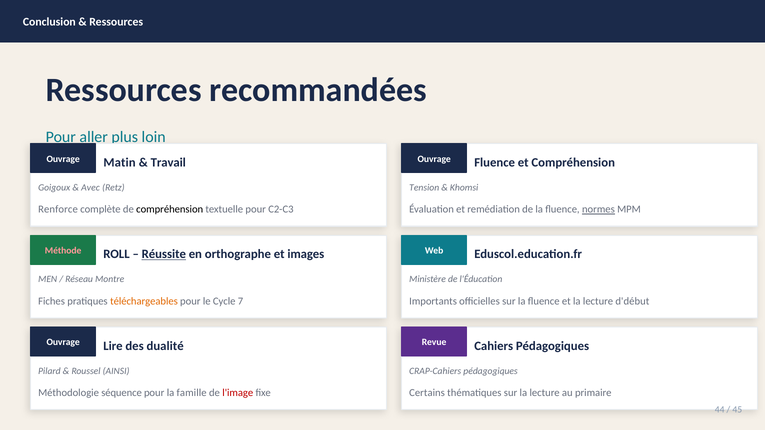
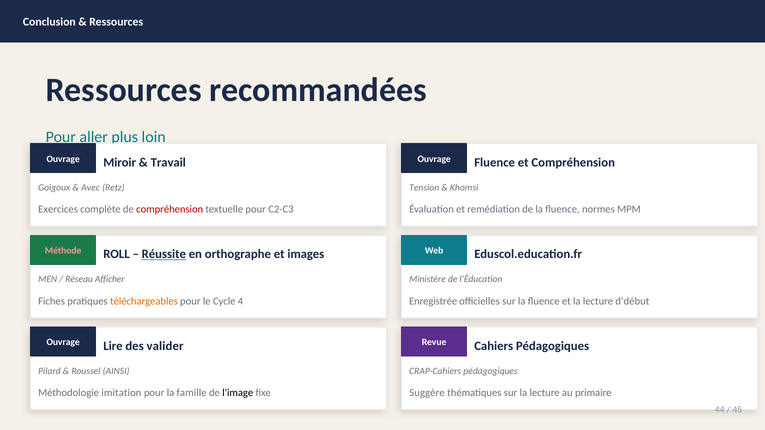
Matin: Matin -> Miroir (120, 163)
Renforce: Renforce -> Exercices (58, 210)
compréhension colour: black -> red (170, 210)
normes underline: present -> none (598, 210)
Montre: Montre -> Afficher (110, 279)
7: 7 -> 4 (241, 301)
Importants: Importants -> Enregistrée (433, 301)
dualité: dualité -> valider (165, 346)
séquence: séquence -> imitation (121, 393)
l'image colour: red -> black (238, 393)
Certains: Certains -> Suggère (427, 393)
